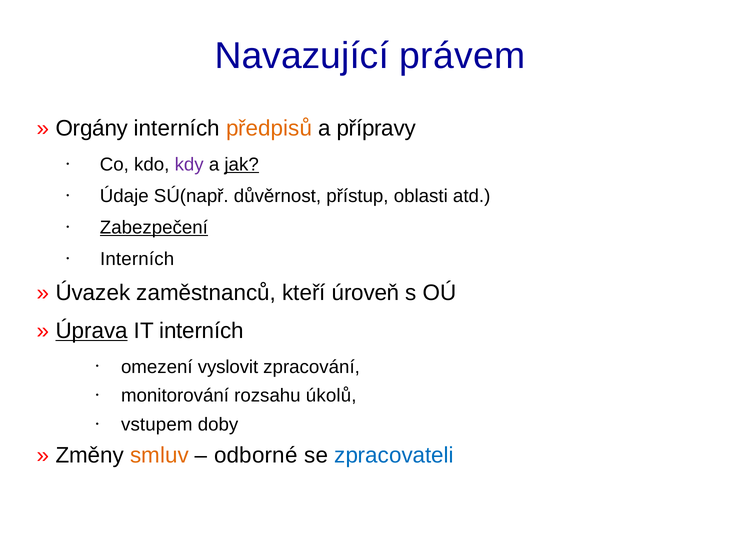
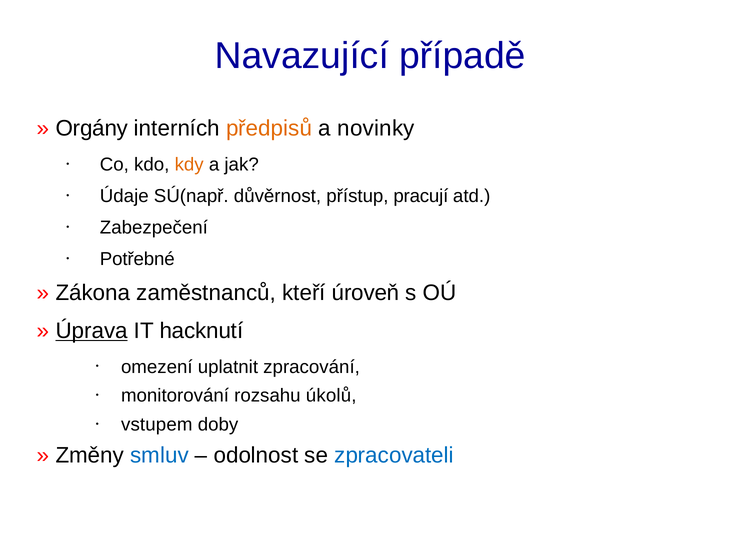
právem: právem -> případě (462, 56)
přípravy: přípravy -> novinky (376, 128)
kdy colour: purple -> orange (189, 165)
jak underline: present -> none (242, 165)
oblasti: oblasti -> pracují (421, 196)
Zabezpečení underline: present -> none (154, 227)
Interních: Interních -> Potřebné (137, 259)
Úvazek: Úvazek -> Zákona (93, 292)
IT interních: interních -> hacknutí (201, 331)
vyslovit: vyslovit -> uplatnit (228, 367)
smluv colour: orange -> blue (159, 455)
odborné: odborné -> odolnost (256, 455)
